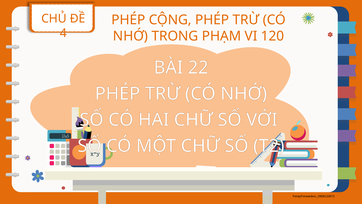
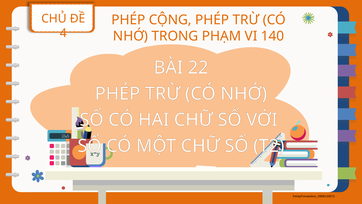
120: 120 -> 140 (273, 36)
